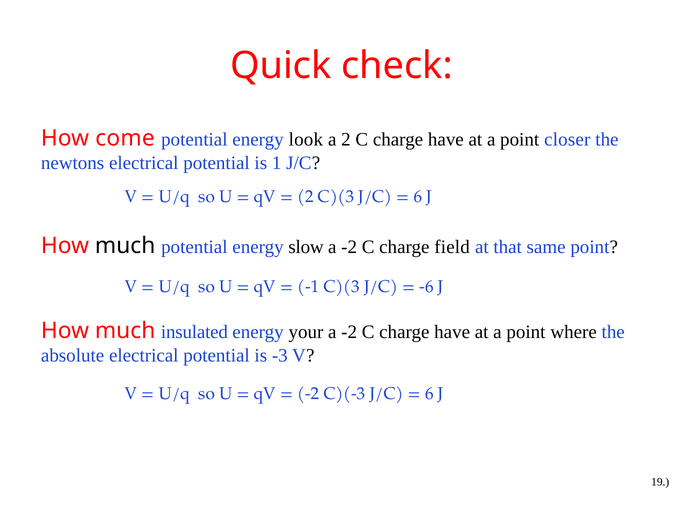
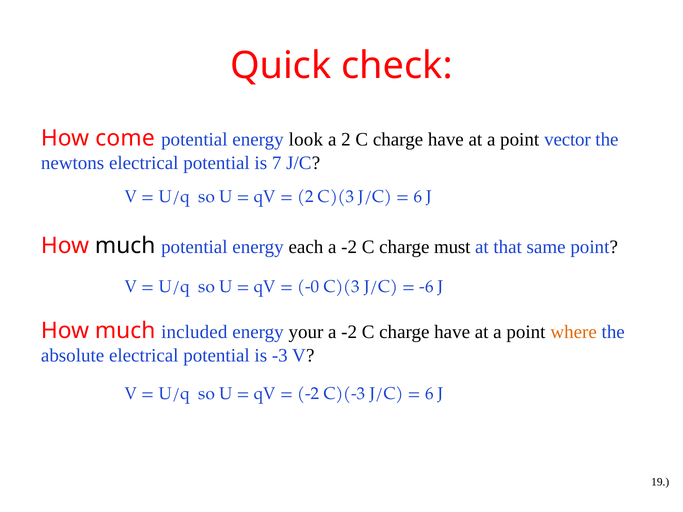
closer: closer -> vector (567, 139)
1: 1 -> 7 (277, 163)
slow: slow -> each (306, 247)
field: field -> must (452, 247)
-1: -1 -> -0 (308, 287)
insulated: insulated -> included (194, 332)
where colour: black -> orange (574, 332)
